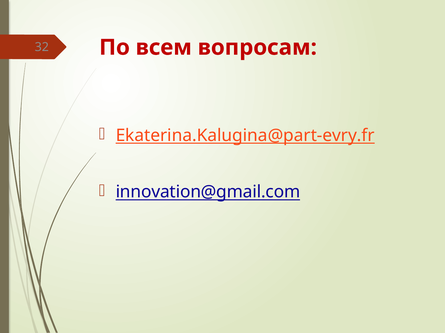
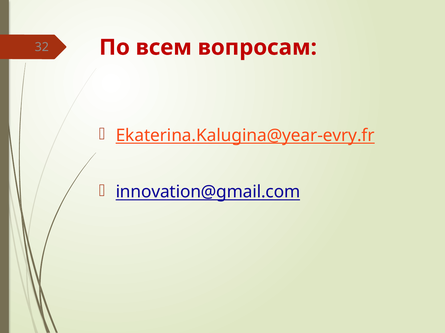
Ekaterina.Kalugina@part-evry.fr: Ekaterina.Kalugina@part-evry.fr -> Ekaterina.Kalugina@year-evry.fr (245, 136)
